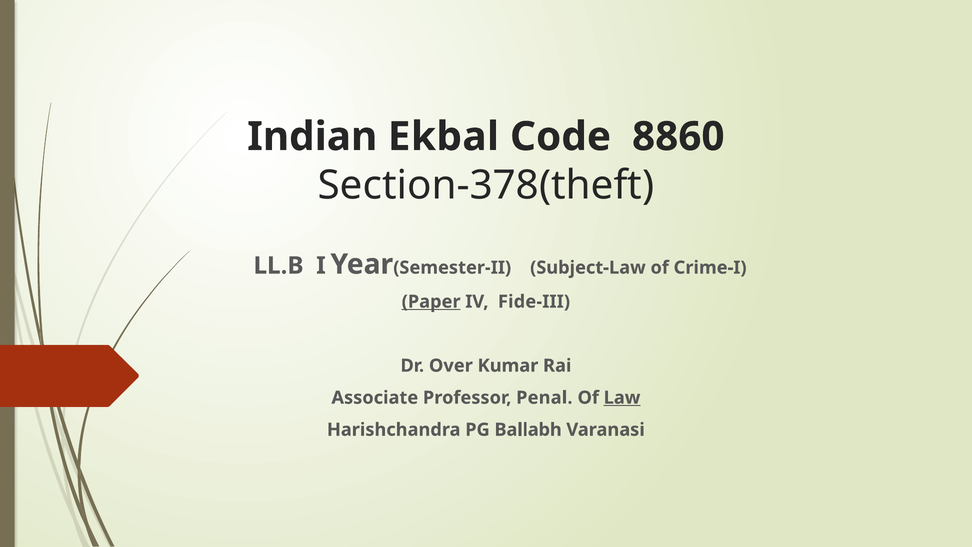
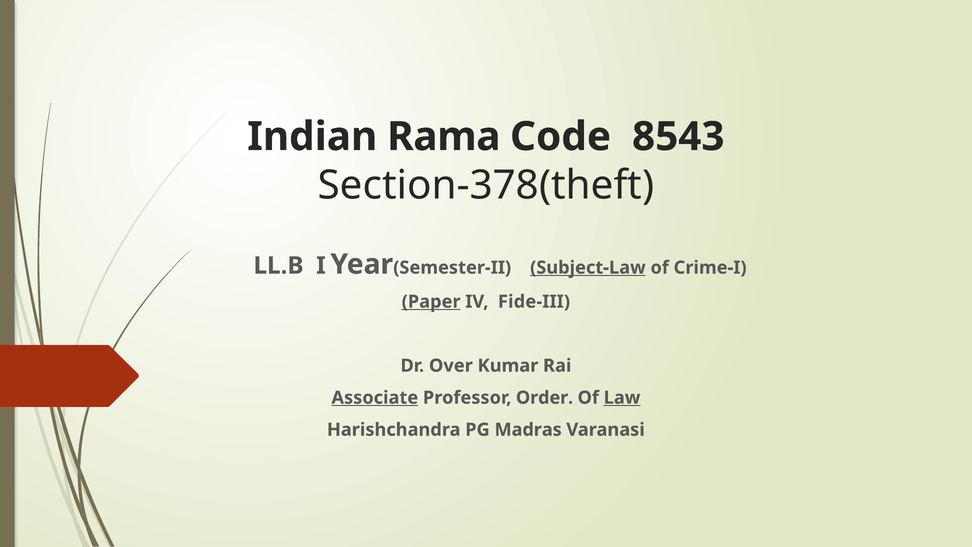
Ekbal: Ekbal -> Rama (444, 137)
8860: 8860 -> 8543 (678, 137)
Subject-Law underline: none -> present (588, 268)
Associate underline: none -> present (375, 398)
Penal: Penal -> Order (544, 398)
Ballabh: Ballabh -> Madras (528, 430)
